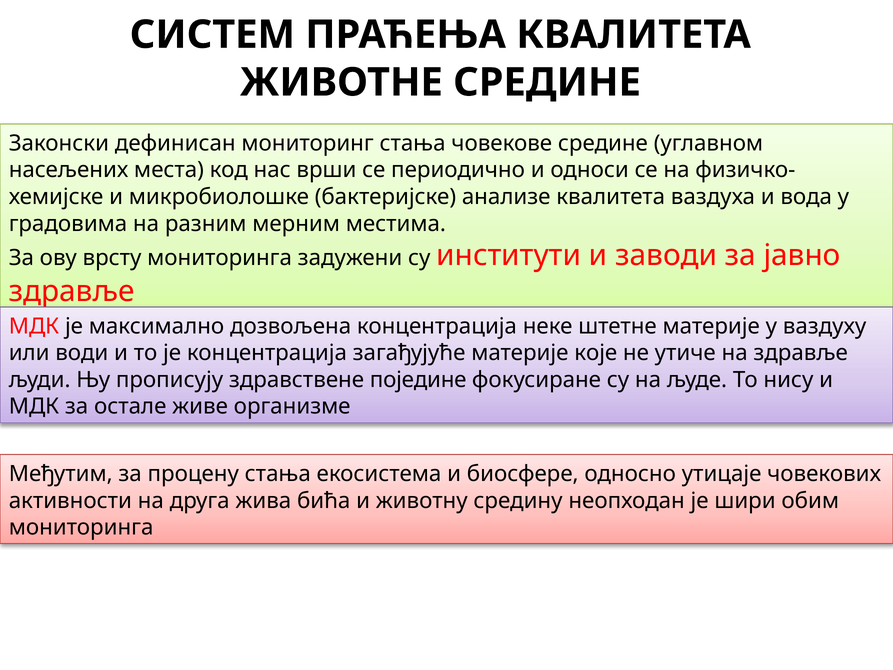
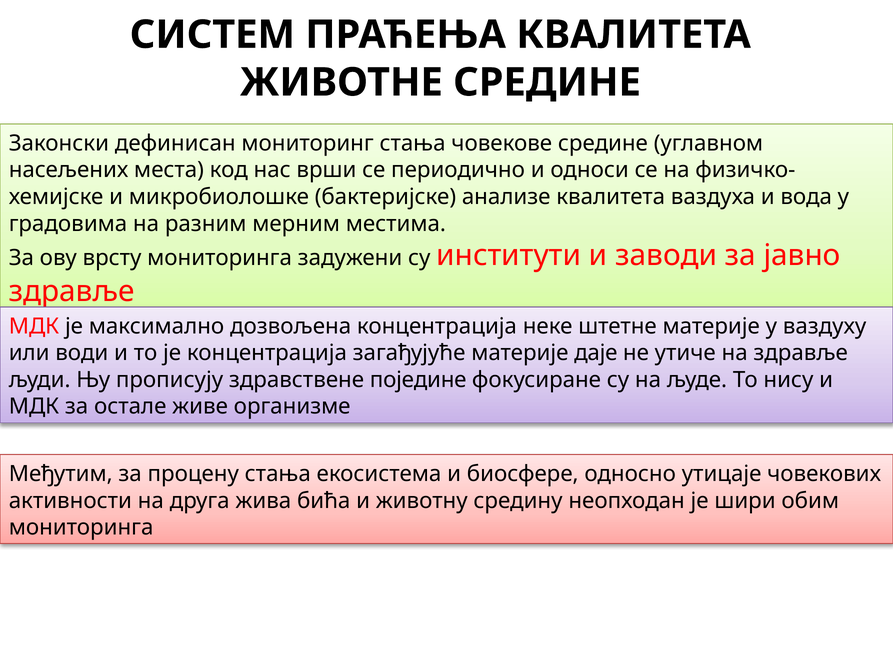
које: које -> даје (596, 353)
